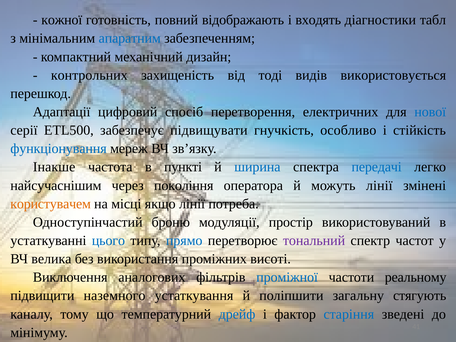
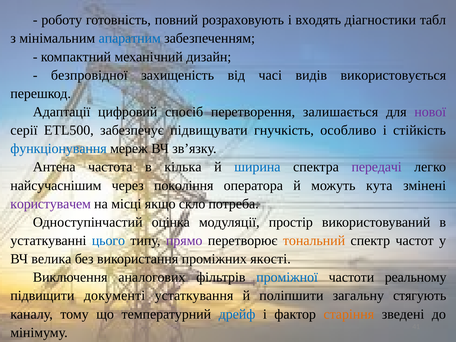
кожної: кожної -> роботу (62, 20)
відображають: відображають -> розраховують (243, 20)
контрольних: контрольних -> безпровідної (89, 75)
тоді: тоді -> часі (270, 75)
електричних: електричних -> залишається (341, 112)
нової colour: blue -> purple (430, 112)
Інакше: Інакше -> Антена (54, 167)
пункті: пункті -> кілька (183, 167)
передачі colour: blue -> purple (377, 167)
можуть лінії: лінії -> кута (379, 185)
користувачем colour: orange -> purple (51, 204)
якщо лінії: лінії -> скло (192, 204)
броню: броню -> оцінка (171, 222)
прямо colour: blue -> purple (184, 241)
тональний colour: purple -> orange (314, 241)
висоті: висоті -> якості (271, 259)
наземного: наземного -> документі (114, 296)
старіння colour: blue -> orange (349, 314)
